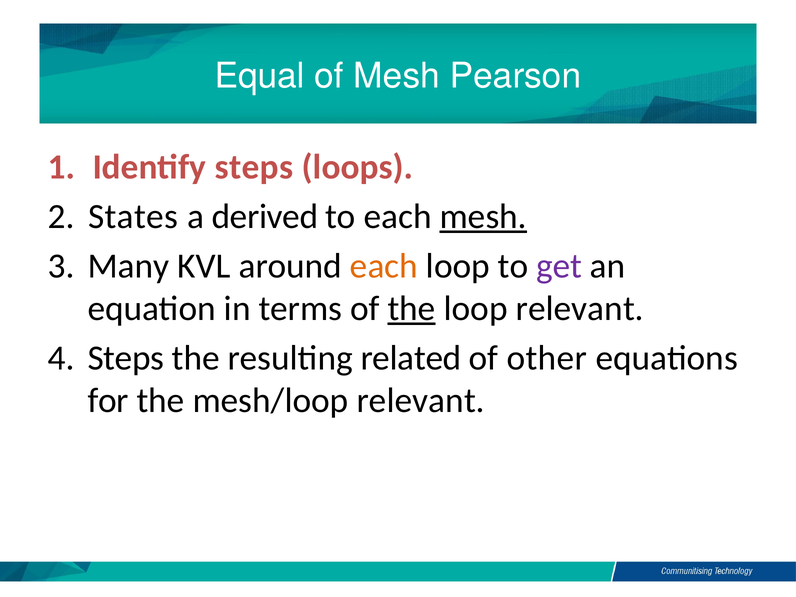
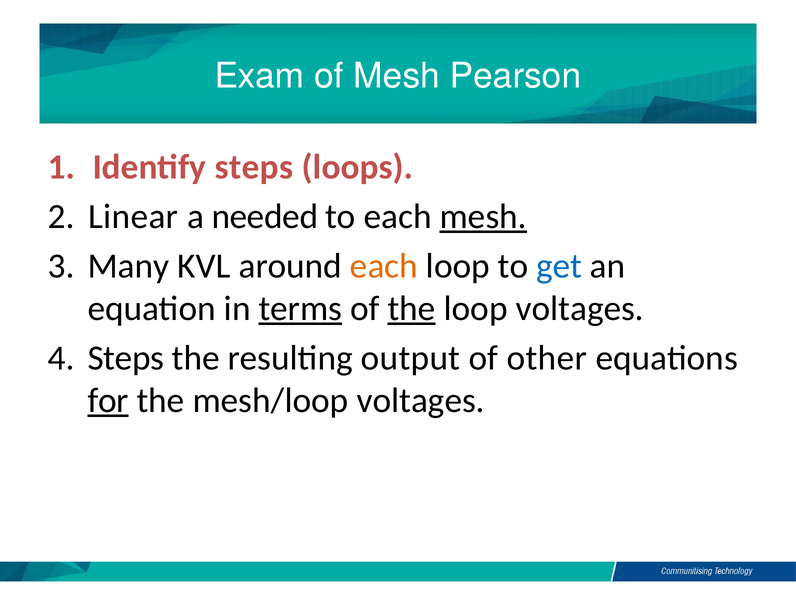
Equal: Equal -> Exam (260, 76)
States: States -> Linear (133, 217)
derived: derived -> needed (265, 217)
get colour: purple -> blue (559, 266)
terms underline: none -> present (300, 309)
loop relevant: relevant -> voltages (580, 309)
related: related -> output (411, 358)
for underline: none -> present (108, 401)
mesh/loop relevant: relevant -> voltages (421, 401)
